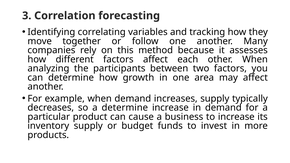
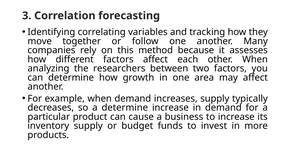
participants: participants -> researchers (119, 69)
